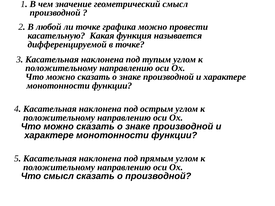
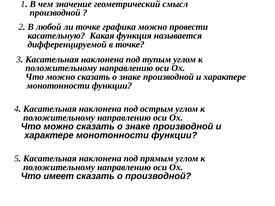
Что смысл: смысл -> имеет (59, 176)
